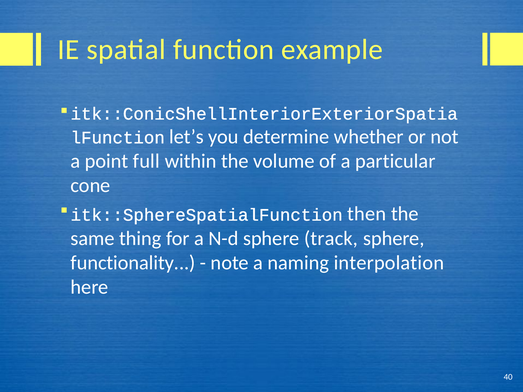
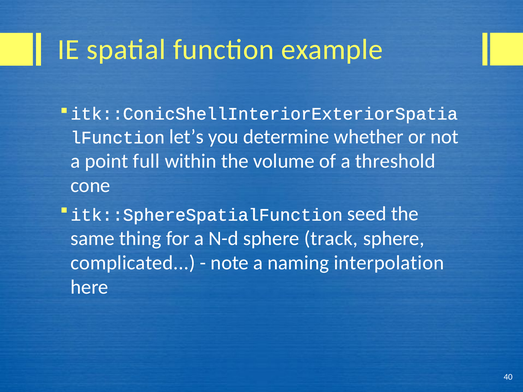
particular: particular -> threshold (395, 161)
then: then -> seed (367, 214)
functionality: functionality -> complicated (133, 263)
